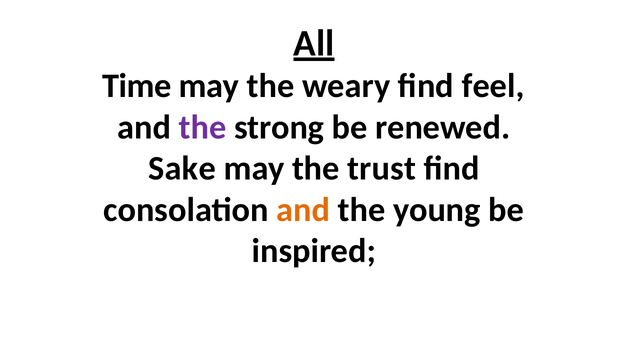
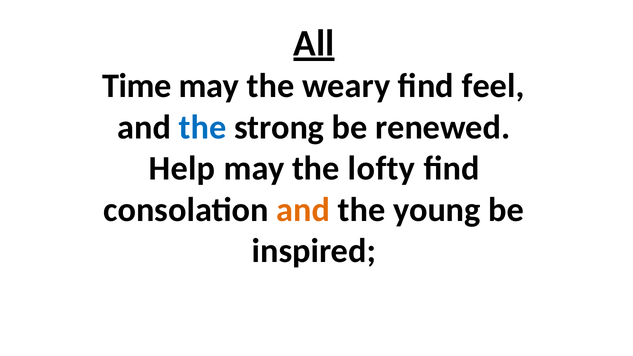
the colour: purple -> blue (203, 127)
Sake: Sake -> Help (182, 169)
trust: trust -> lofty (382, 169)
